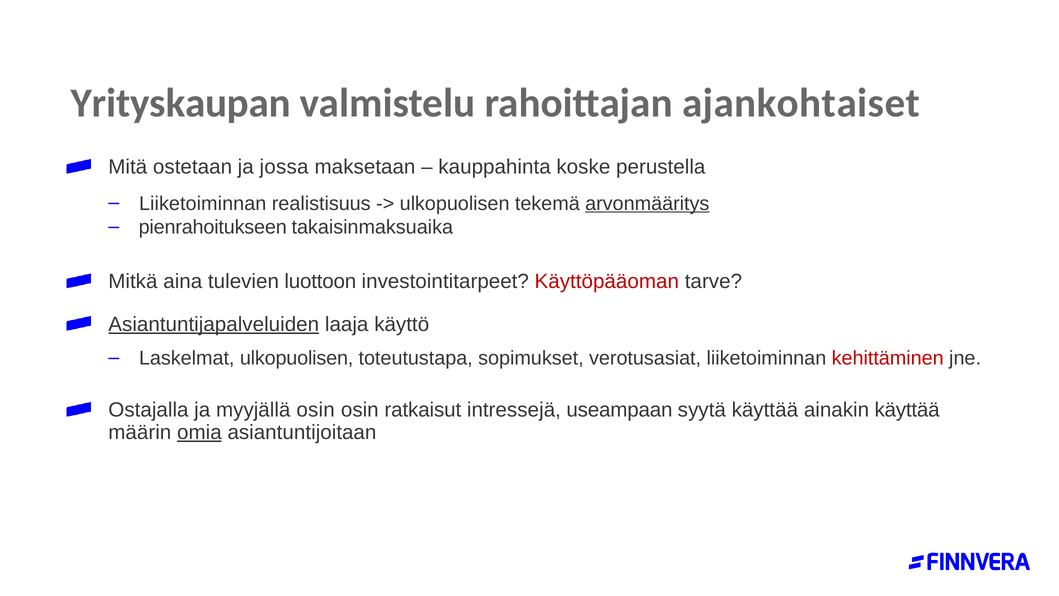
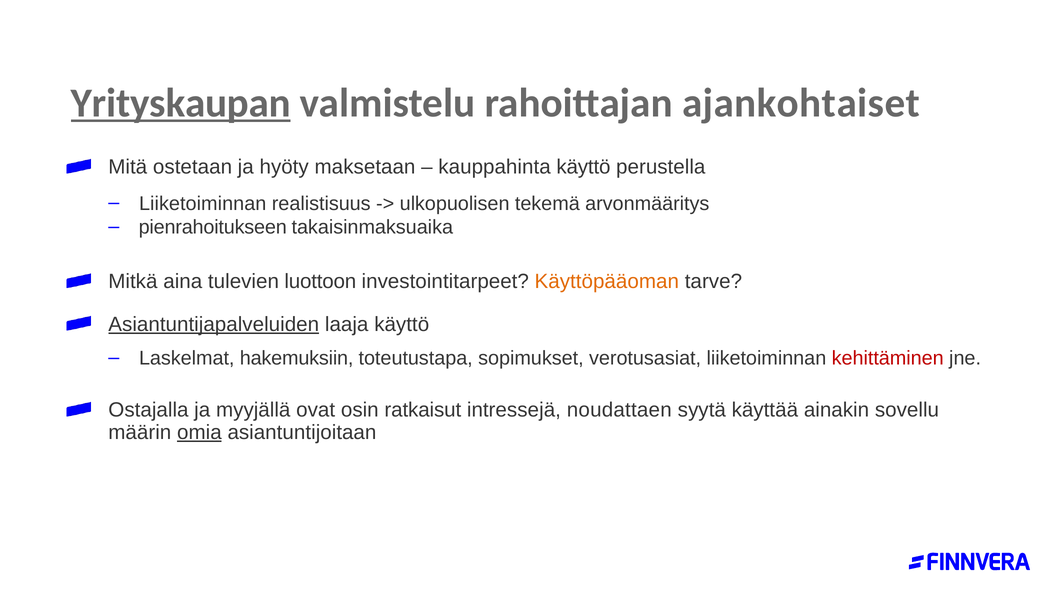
Yrityskaupan underline: none -> present (181, 103)
jossa: jossa -> hyöty (284, 167)
kauppahinta koske: koske -> käyttö (583, 167)
arvonmääritys underline: present -> none (647, 203)
Käyttöpääoman colour: red -> orange (607, 281)
Laskelmat ulkopuolisen: ulkopuolisen -> hakemuksiin (297, 358)
myyjällä osin: osin -> ovat (316, 410)
useampaan: useampaan -> noudattaen (619, 410)
ainakin käyttää: käyttää -> sovellu (907, 410)
